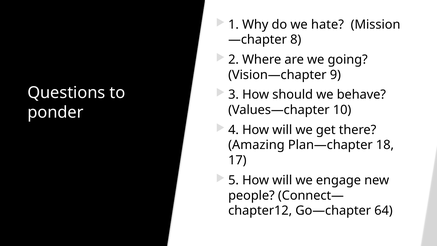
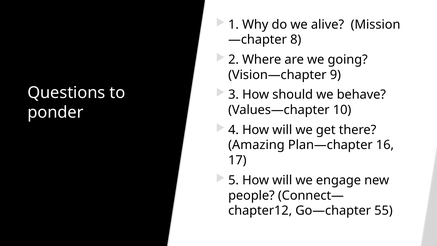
hate: hate -> alive (328, 24)
18: 18 -> 16 (385, 145)
64: 64 -> 55 (384, 211)
